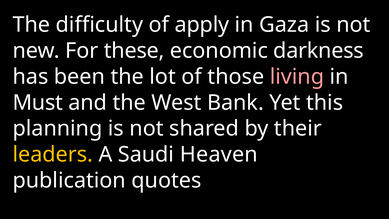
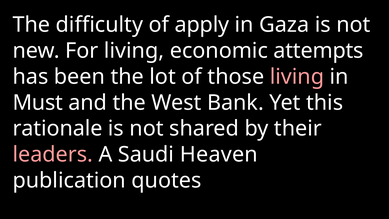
For these: these -> living (134, 51)
darkness: darkness -> attempts (319, 51)
planning: planning -> rationale (58, 128)
leaders colour: yellow -> pink (53, 154)
